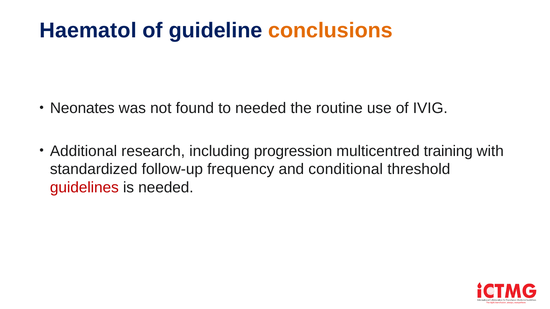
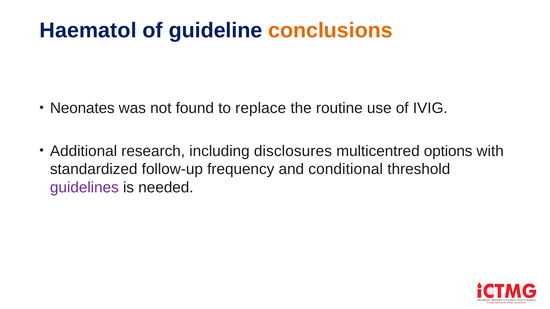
to needed: needed -> replace (261, 108)
progression: progression -> disclosures (293, 151)
training: training -> options (448, 151)
guidelines colour: red -> purple (84, 188)
